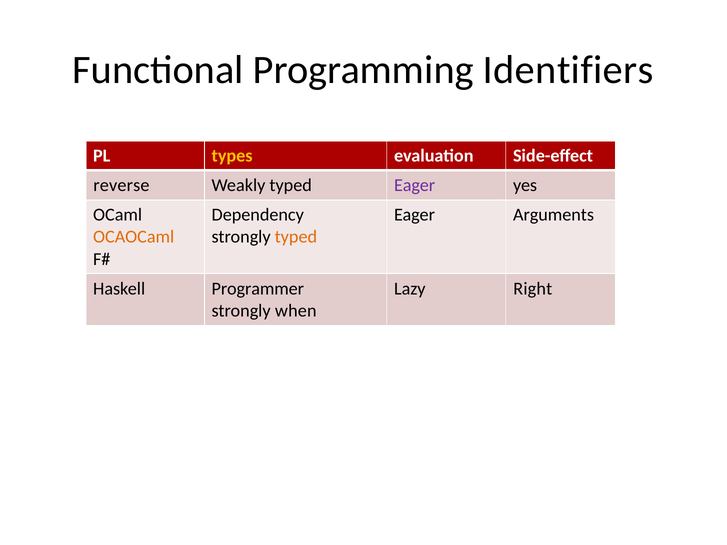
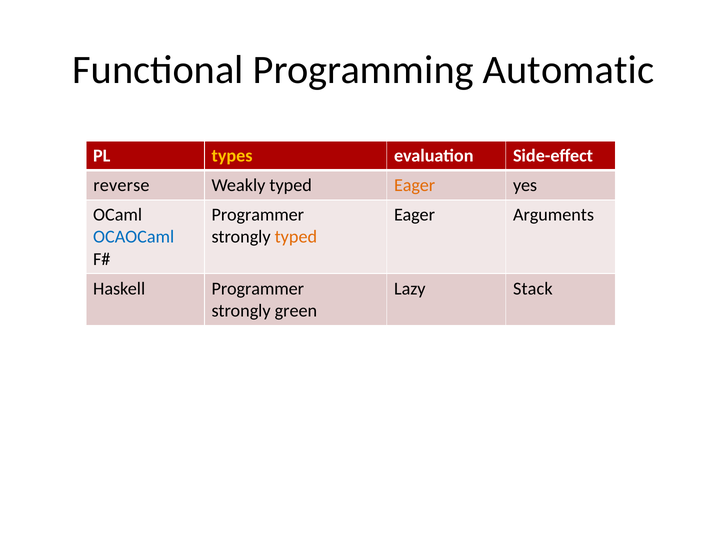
Identifiers: Identifiers -> Automatic (568, 70)
Eager colour: purple -> orange (415, 185)
Dependency: Dependency -> Programmer (258, 215)
OCAOCaml colour: orange -> blue (134, 237)
Right: Right -> Stack (533, 289)
when: when -> green (296, 311)
